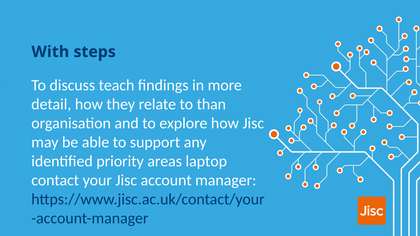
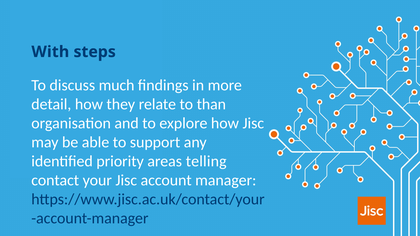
teach: teach -> much (117, 85)
laptop: laptop -> telling (206, 161)
